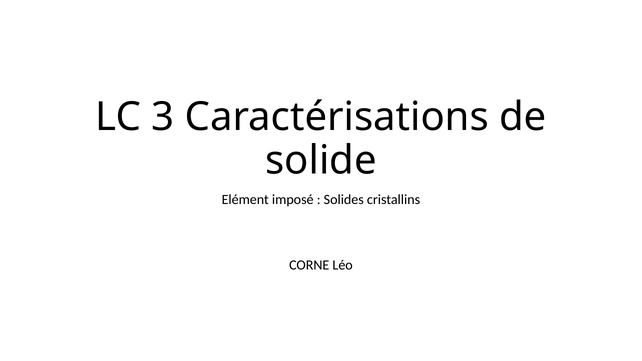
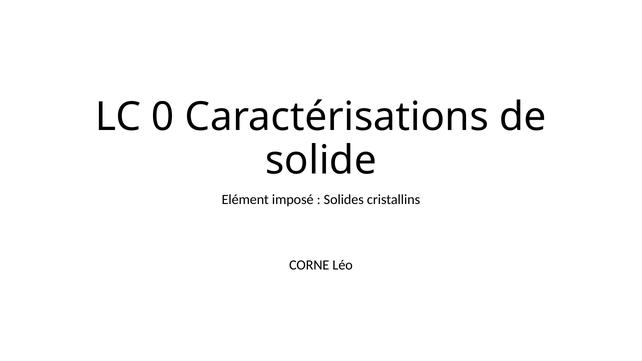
3: 3 -> 0 (163, 117)
